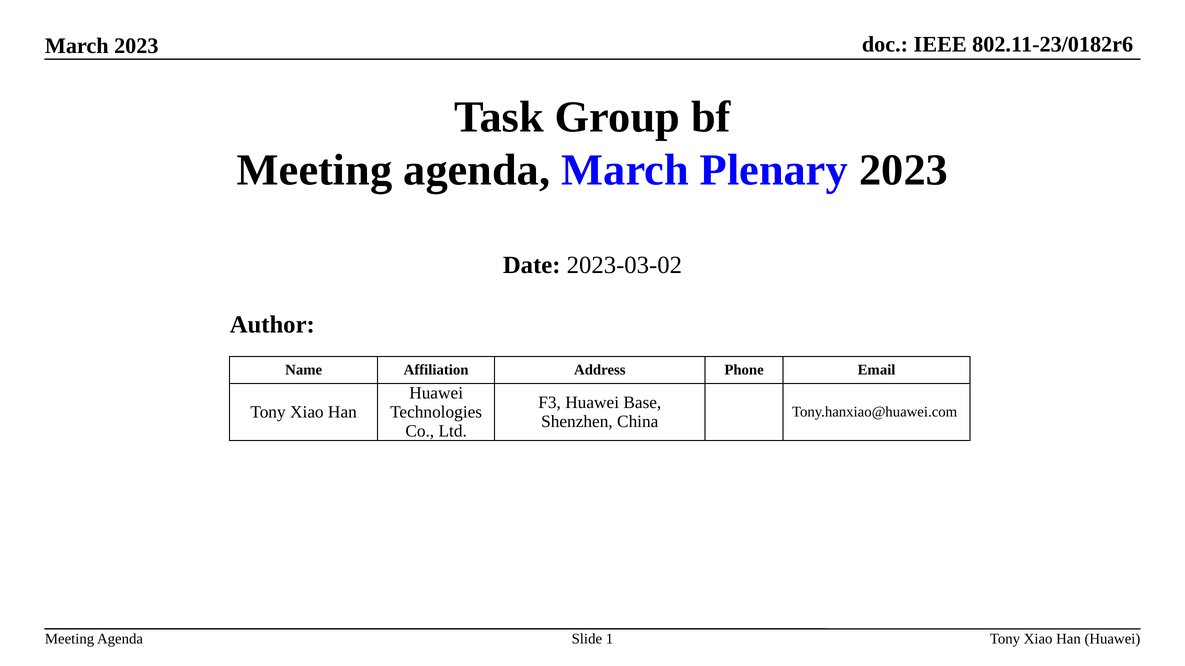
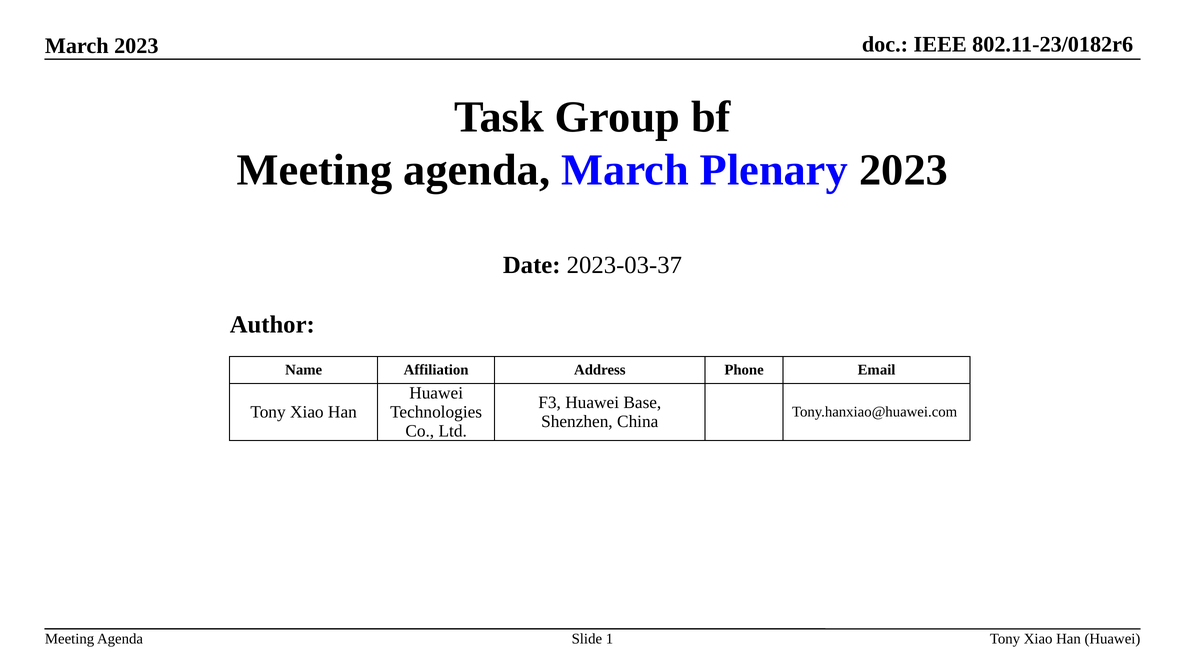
2023-03-02: 2023-03-02 -> 2023-03-37 (624, 265)
